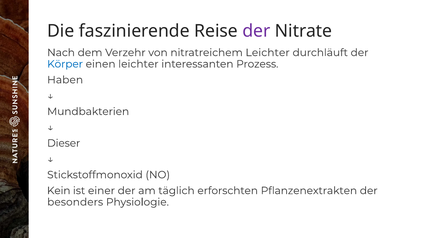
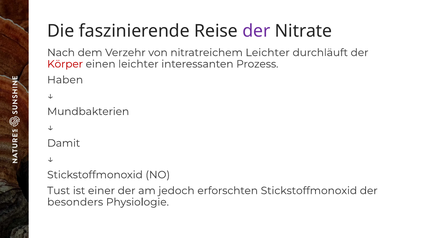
Körper colour: blue -> red (65, 64)
Dieser: Dieser -> Damit (64, 143)
Kein: Kein -> Tust (59, 190)
täglich: täglich -> jedoch (176, 190)
erforschten Pflanzenextrakten: Pflanzenextrakten -> Stickstoffmonoxid (309, 190)
